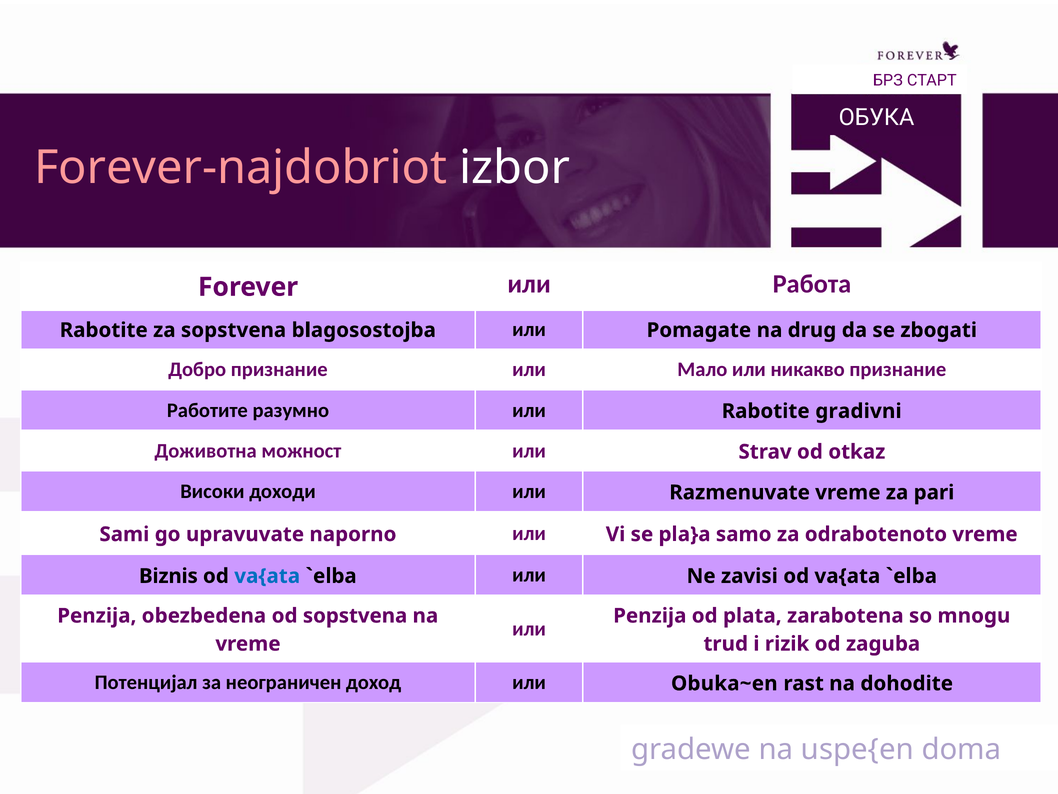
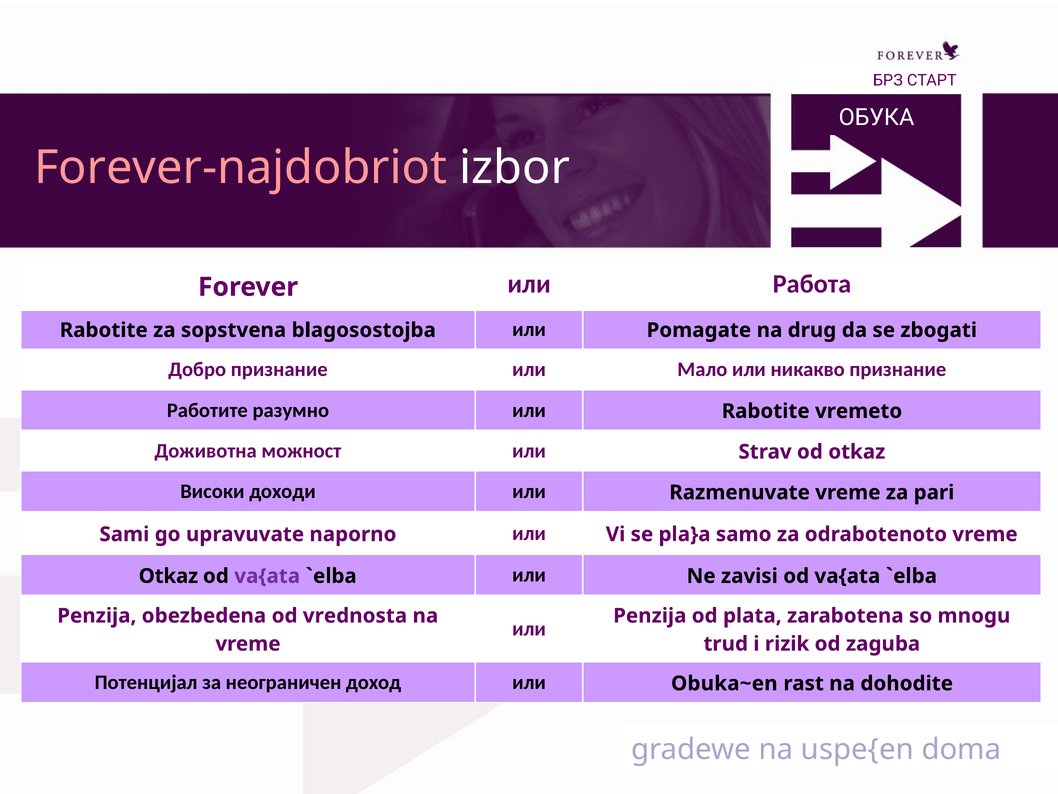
gradivni: gradivni -> vremeto (859, 411)
Biznis: Biznis -> Otkaz (168, 576)
va{ata colour: blue -> purple (267, 576)
od sopstvena: sopstvena -> vrednosta (355, 615)
